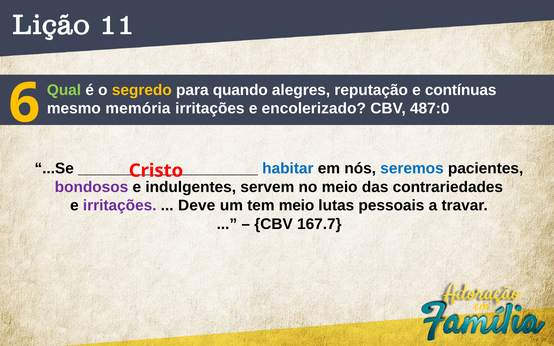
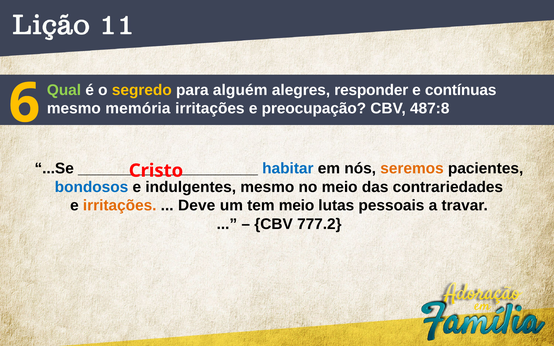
quando: quando -> alguém (240, 90)
reputação: reputação -> responder (371, 90)
encolerizado: encolerizado -> preocupação (314, 109)
487:0: 487:0 -> 487:8 (430, 109)
seremos colour: blue -> orange (412, 169)
bondosos colour: purple -> blue (91, 187)
indulgentes servem: servem -> mesmo (267, 187)
irritações colour: purple -> orange (120, 206)
167.7: 167.7 -> 777.2 (319, 224)
